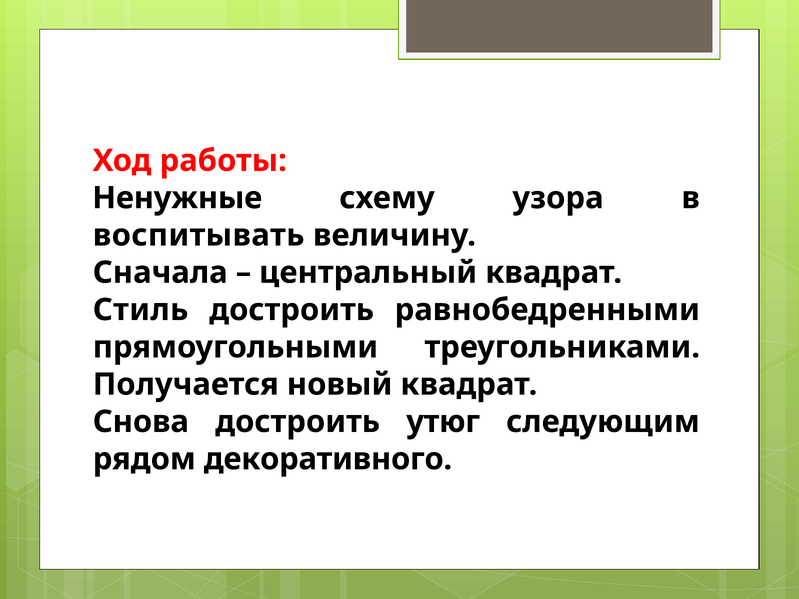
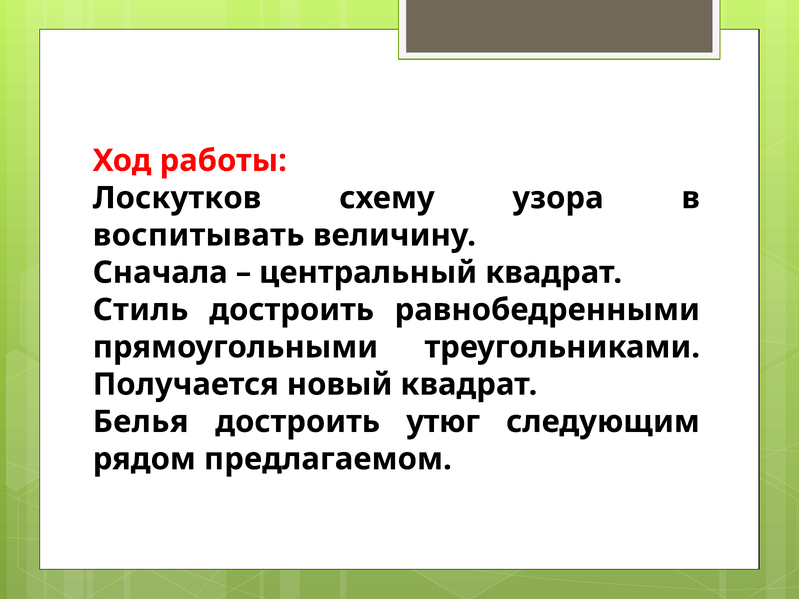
Ненужные: Ненужные -> Лоскутков (177, 198)
Снова: Снова -> Белья (141, 422)
декоративного: декоративного -> предлагаемом (328, 459)
